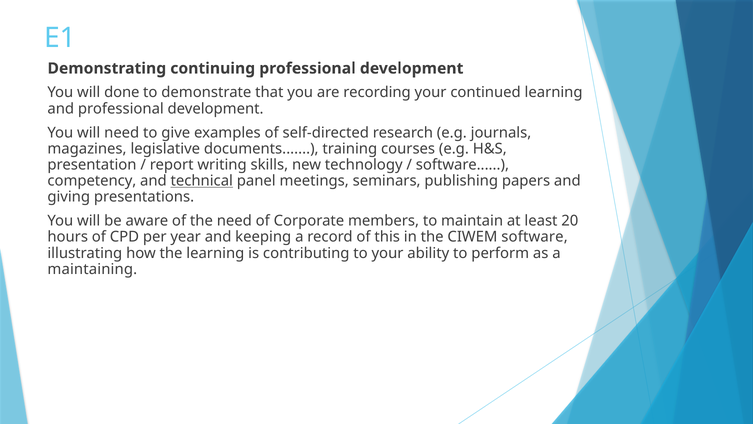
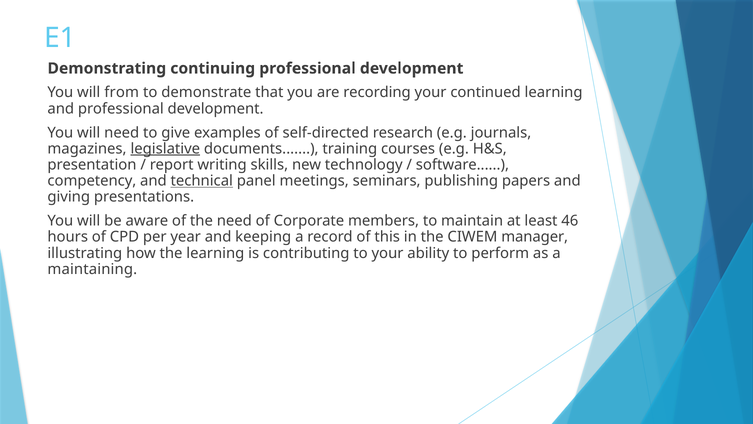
done: done -> from (122, 92)
legislative underline: none -> present (165, 149)
20: 20 -> 46 (570, 221)
CIWEM software: software -> manager (535, 237)
